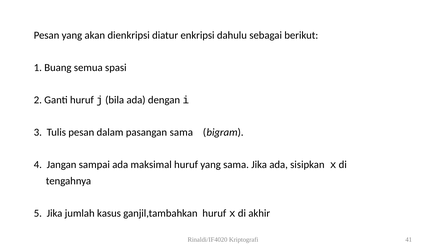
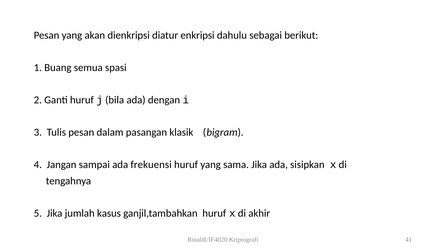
pasangan sama: sama -> klasik (181, 132)
maksimal: maksimal -> frekuensi (151, 165)
